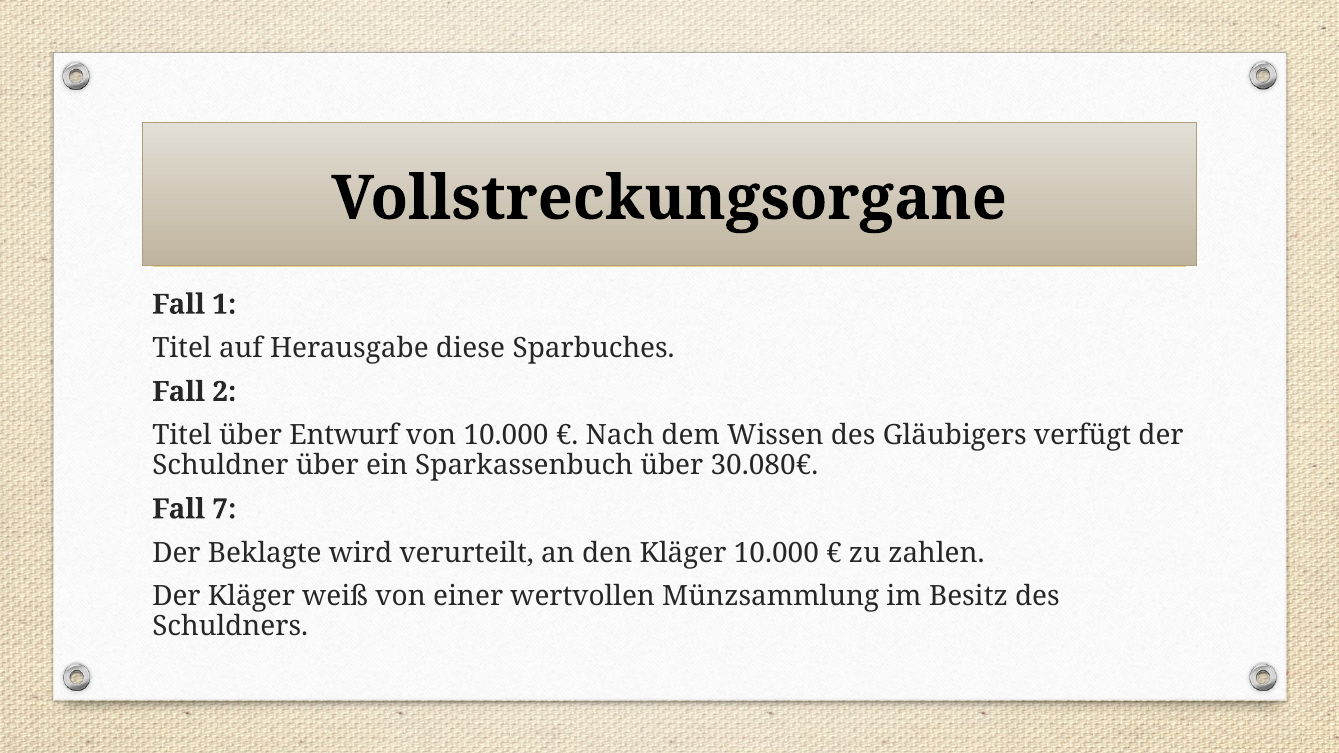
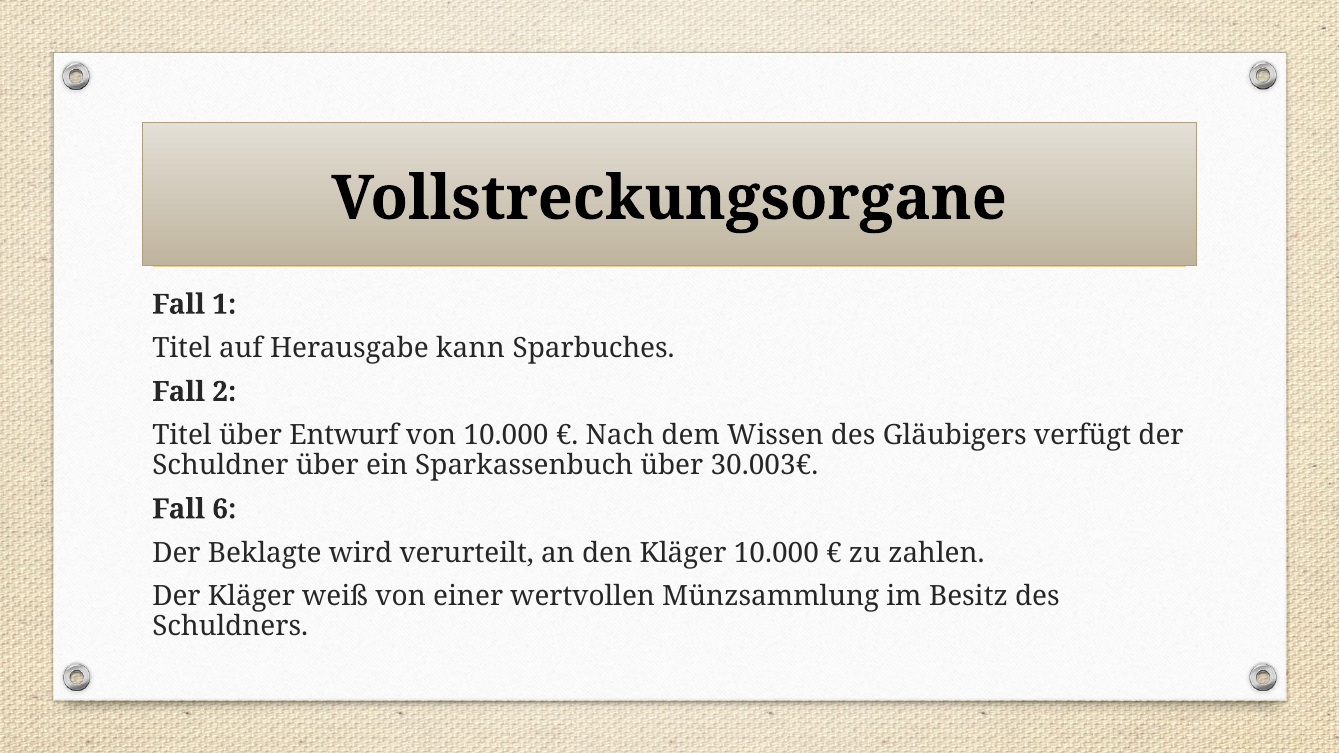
diese: diese -> kann (470, 348)
30.080€: 30.080€ -> 30.003€ (764, 466)
7: 7 -> 6 (224, 509)
